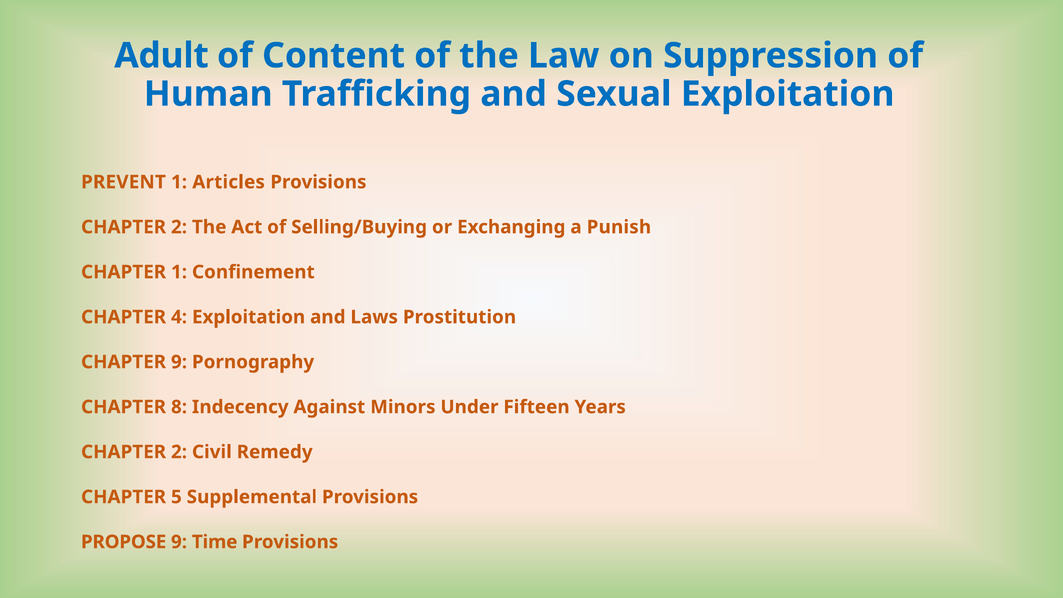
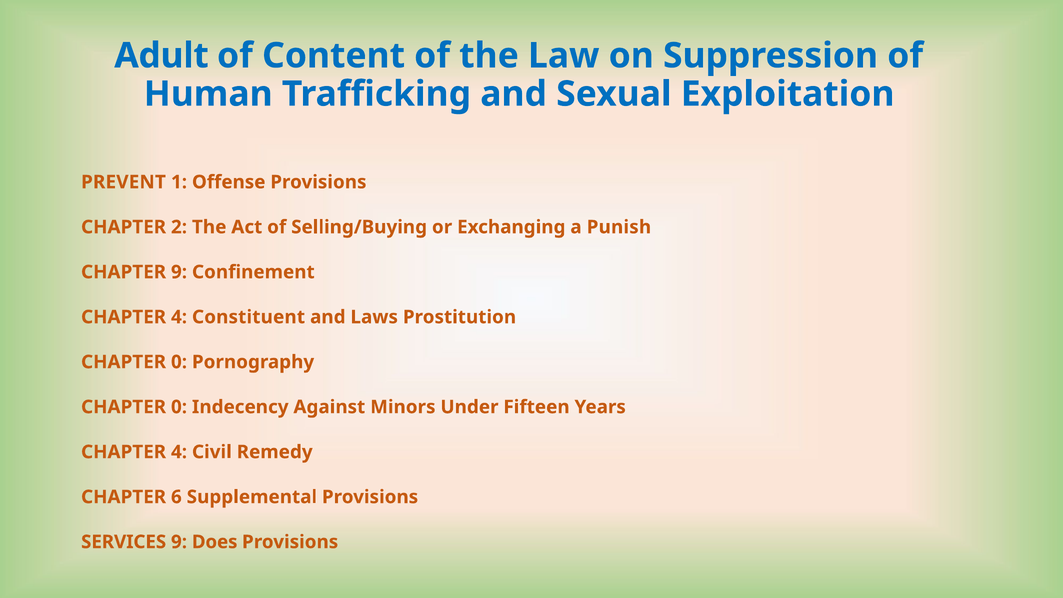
Articles: Articles -> Offense (229, 182)
CHAPTER 1: 1 -> 9 (179, 272)
4 Exploitation: Exploitation -> Constituent (248, 317)
9: 9 -> 0 (179, 362)
8: 8 -> 0 (179, 407)
2: 2 -> 4 (179, 452)
5: 5 -> 6 (176, 497)
PROPOSE: PROPOSE -> SERVICES (124, 542)
Time: Time -> Does (215, 542)
